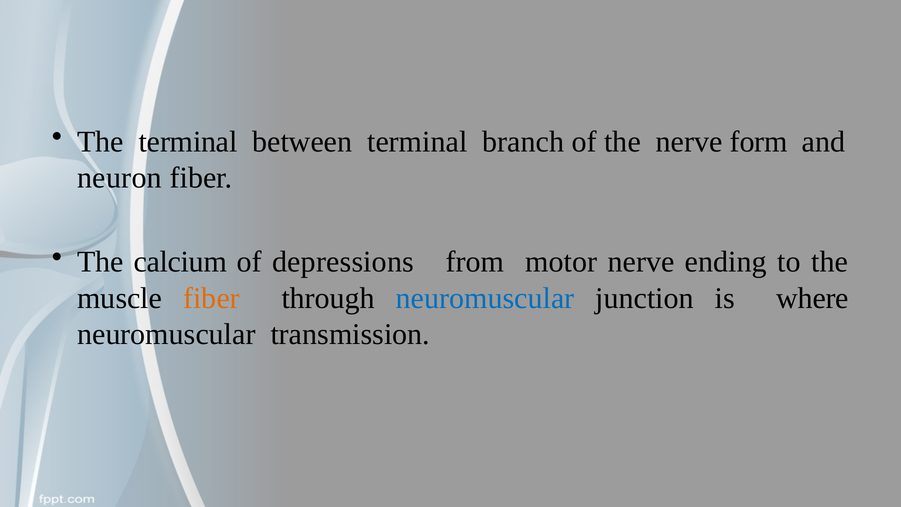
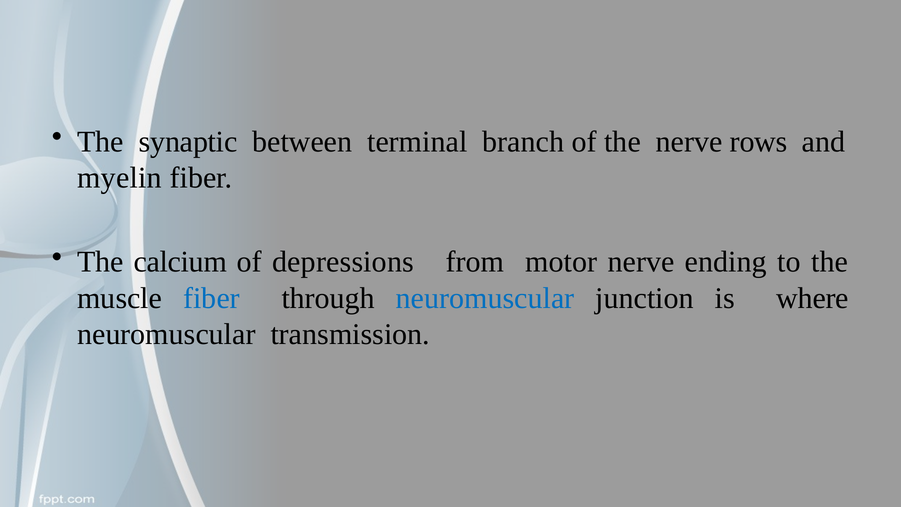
The terminal: terminal -> synaptic (188, 142)
form: form -> rows (759, 142)
neuron: neuron -> myelin (120, 178)
fiber colour: orange -> blue (211, 298)
